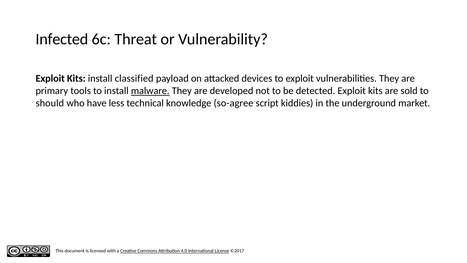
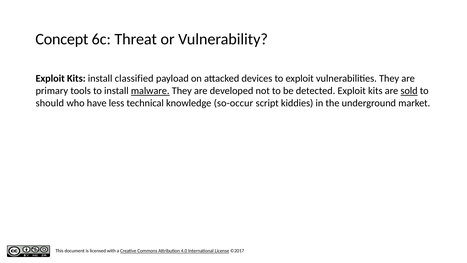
Infected: Infected -> Concept (62, 39)
sold underline: none -> present (409, 91)
so-agree: so-agree -> so-occur (234, 103)
